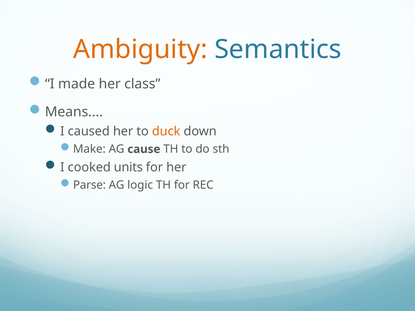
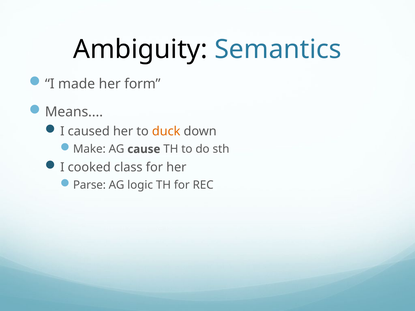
Ambiguity colour: orange -> black (140, 49)
class: class -> form (142, 84)
units: units -> class (128, 167)
